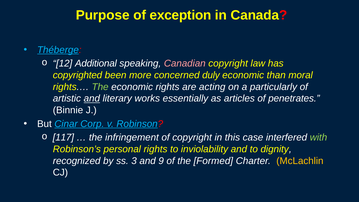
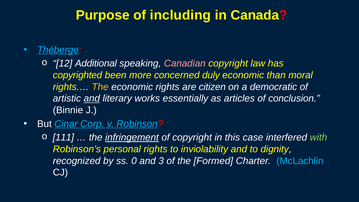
exception: exception -> including (180, 15)
The colour: light green -> yellow (100, 87)
acting: acting -> citizen (212, 87)
particularly: particularly -> democratic (274, 87)
penetrates: penetrates -> conclusion (294, 98)
117: 117 -> 111 (63, 137)
infringement underline: none -> present (132, 137)
3: 3 -> 0 (134, 161)
9: 9 -> 3 (161, 161)
McLachlin colour: yellow -> light blue (300, 161)
